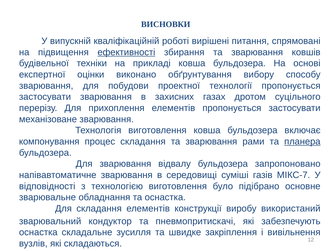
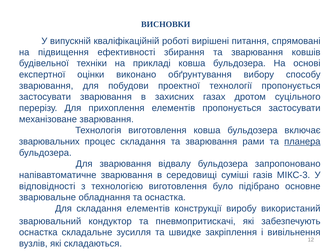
ефективності underline: present -> none (126, 52)
компонування: компонування -> зварювальних (49, 141)
МІКС-7: МІКС-7 -> МІКС-3 (294, 175)
